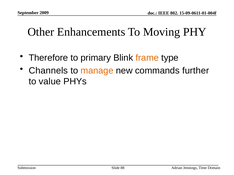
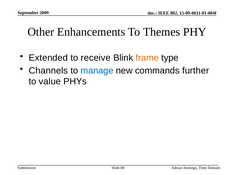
Moving: Moving -> Themes (162, 32)
Therefore: Therefore -> Extended (48, 58)
primary: primary -> receive (96, 58)
manage colour: orange -> blue (97, 71)
